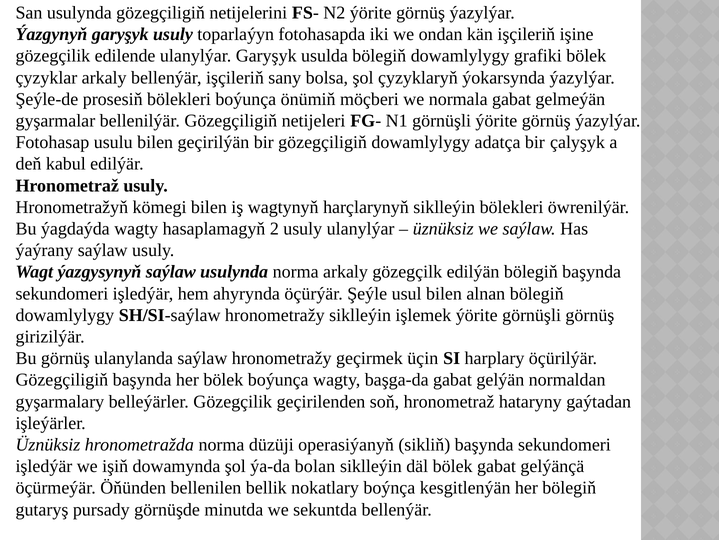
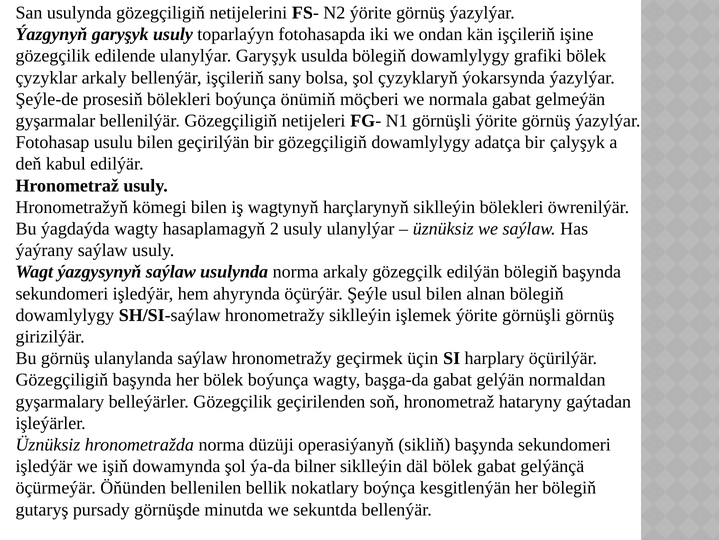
bolan: bolan -> bilner (315, 466)
